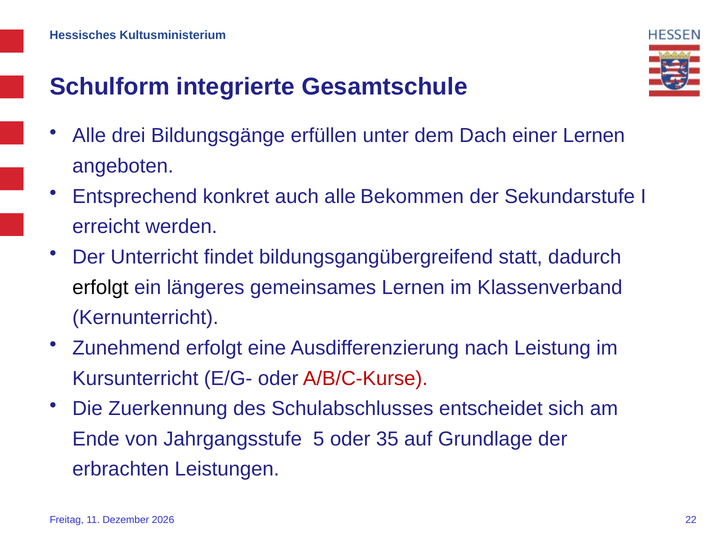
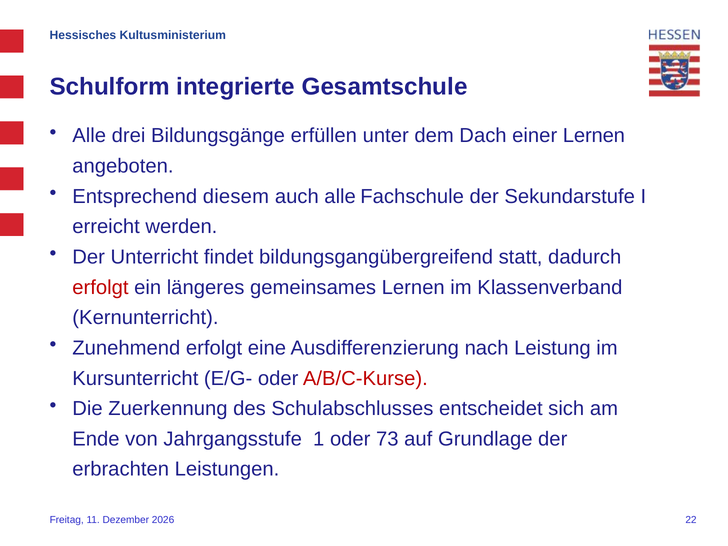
konkret: konkret -> diesem (236, 196)
Bekommen: Bekommen -> Fachschule (412, 196)
erfolgt colour: black -> red (100, 287)
5: 5 -> 1 (319, 439)
35: 35 -> 73 (387, 439)
